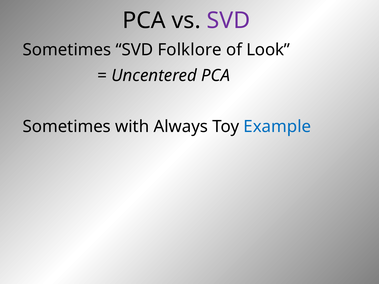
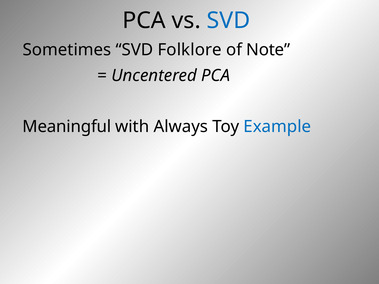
SVD colour: purple -> blue (228, 21)
Look: Look -> Note (268, 50)
Sometimes: Sometimes -> Meaningful (67, 127)
